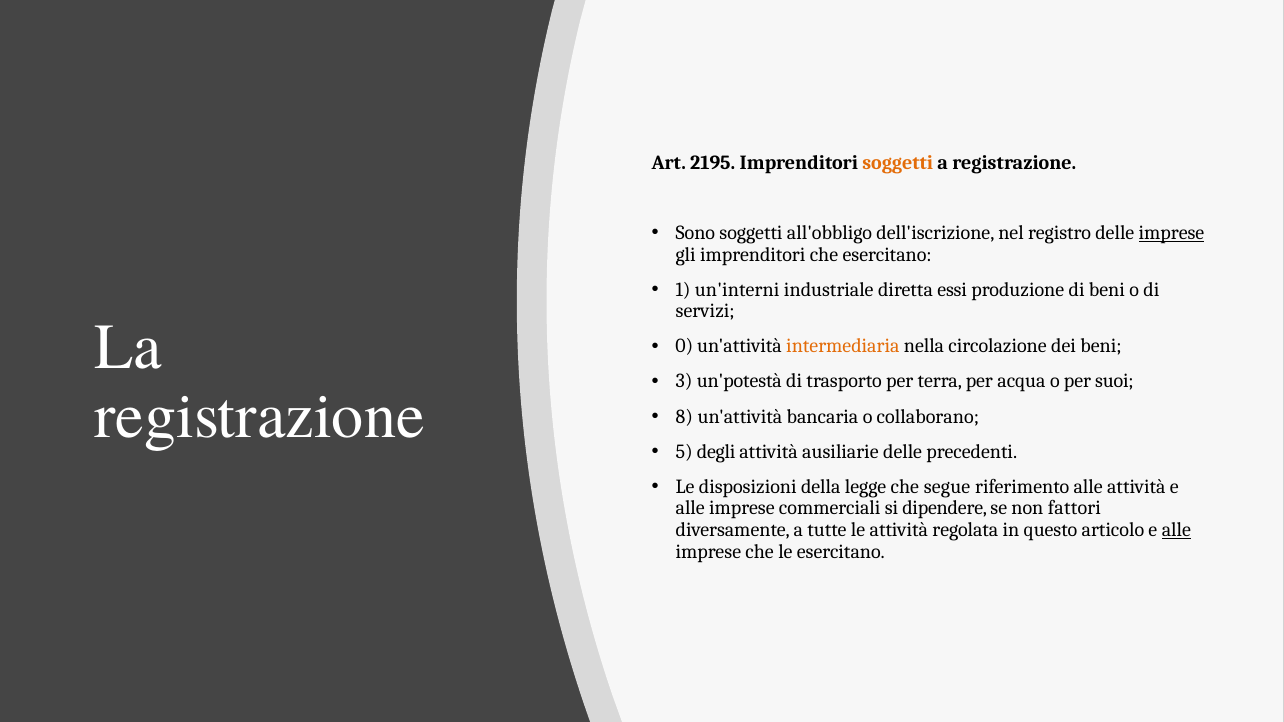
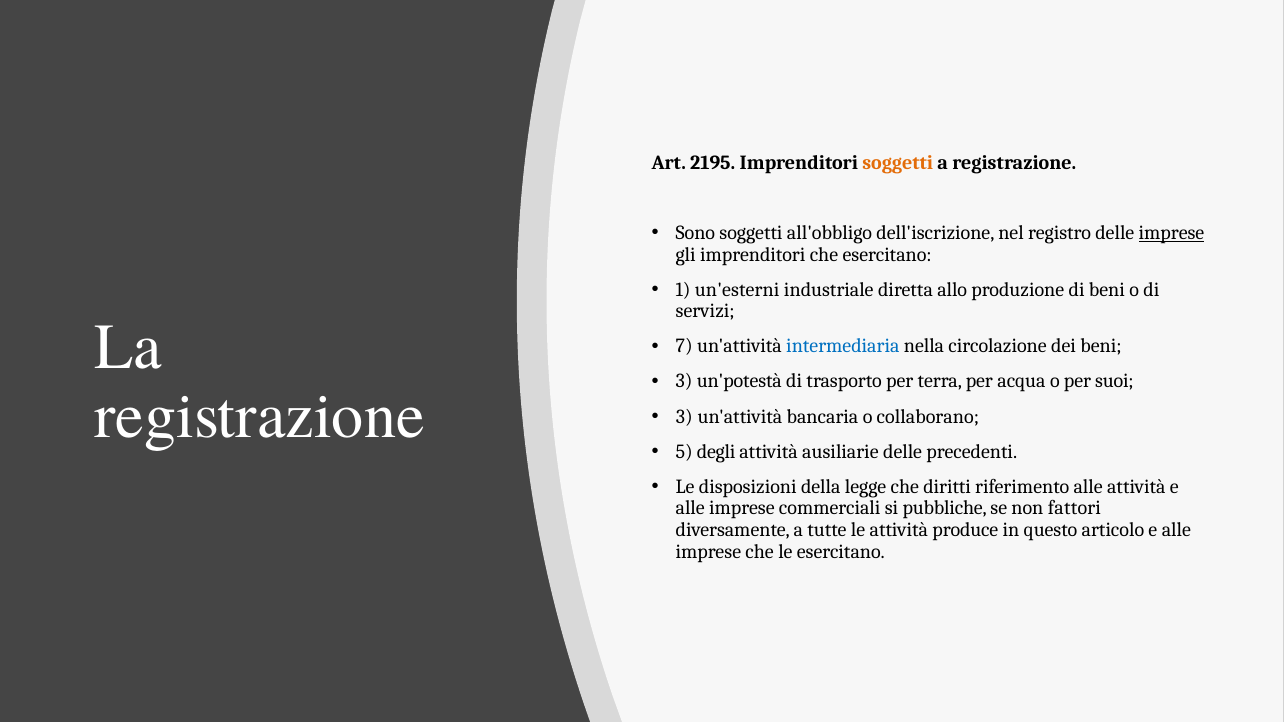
un'interni: un'interni -> un'esterni (737, 290)
essi: essi -> allo (952, 290)
0: 0 -> 7 (684, 346)
intermediaria colour: orange -> blue (843, 346)
8: 8 -> 3 (684, 417)
segue: segue -> diritti (947, 487)
dipendere: dipendere -> pubbliche (945, 508)
regolata: regolata -> produce (965, 530)
alle underline: present -> none (1176, 530)
